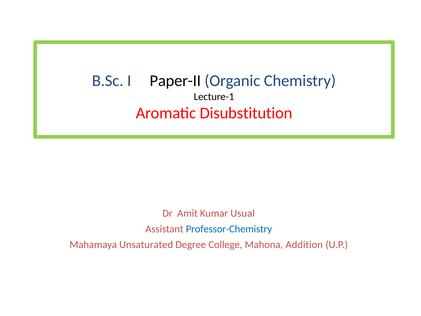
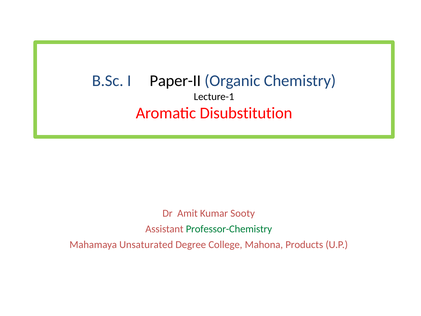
Usual: Usual -> Sooty (243, 213)
Professor-Chemistry colour: blue -> green (229, 229)
Addition: Addition -> Products (304, 244)
